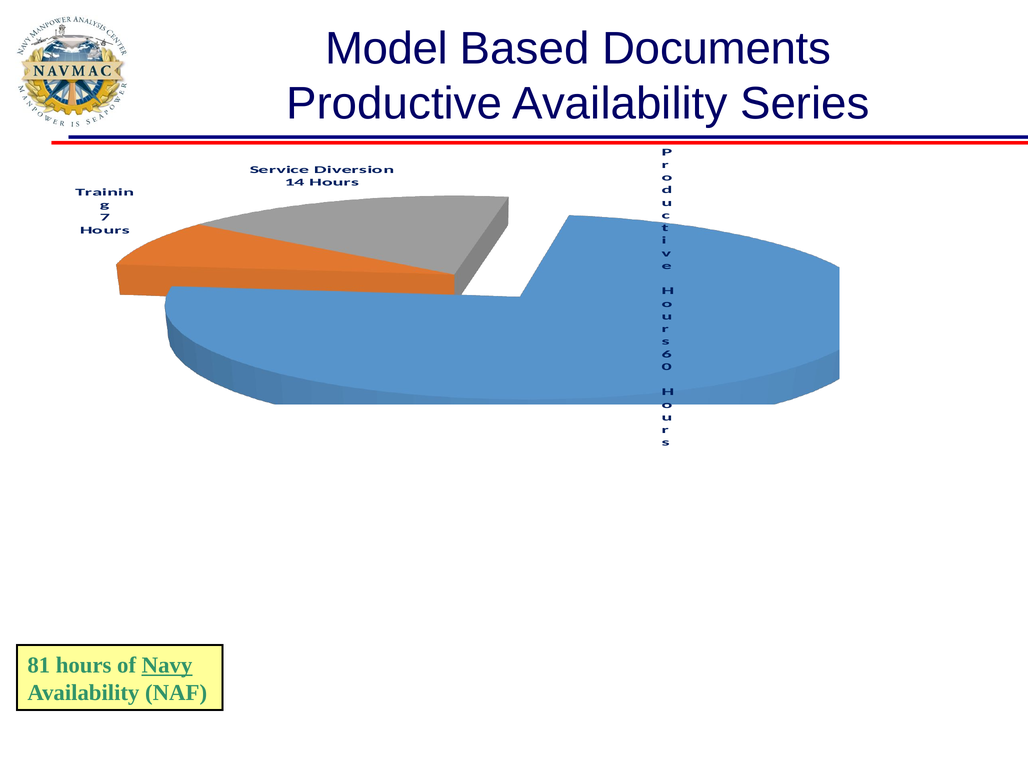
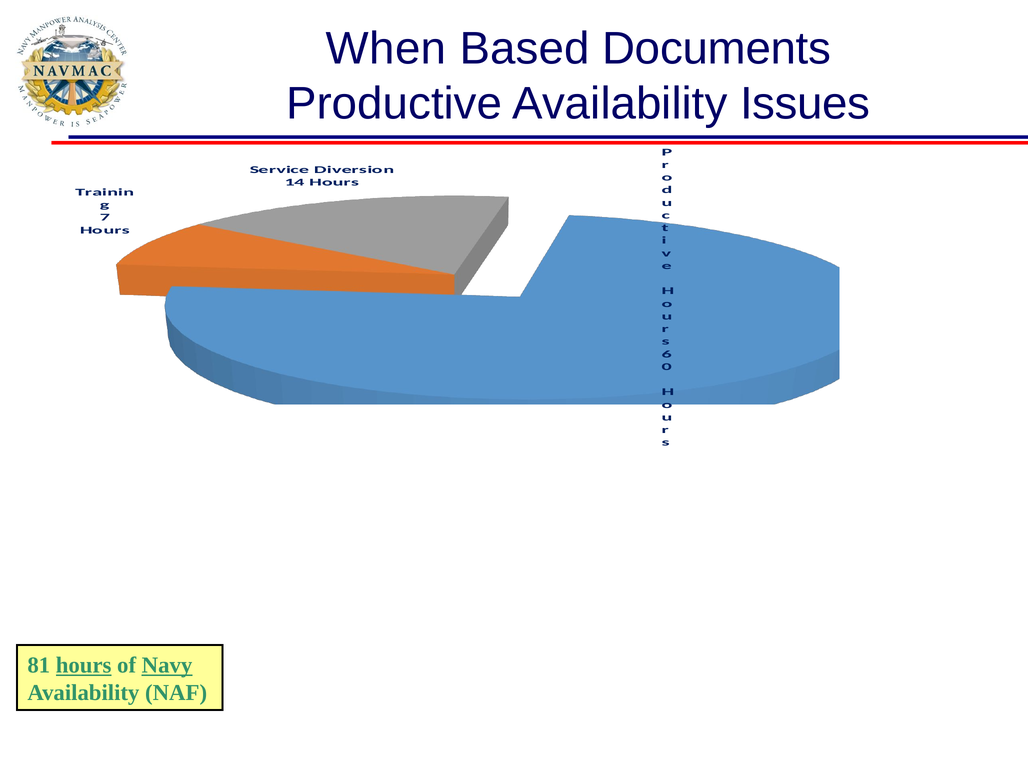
Model: Model -> When (386, 49)
Series: Series -> Issues (805, 103)
hours underline: none -> present (84, 665)
